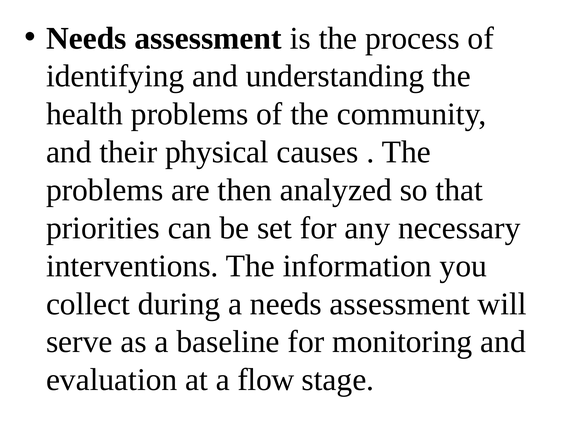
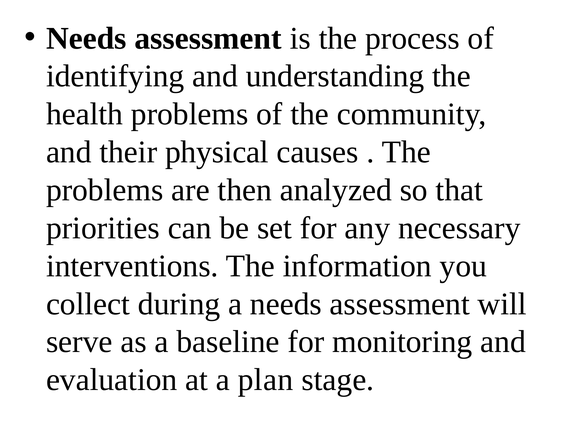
flow: flow -> plan (266, 380)
